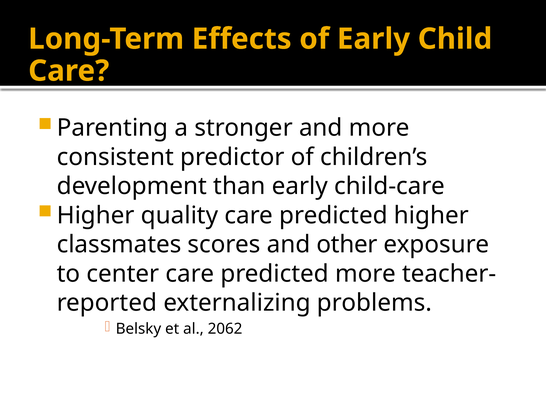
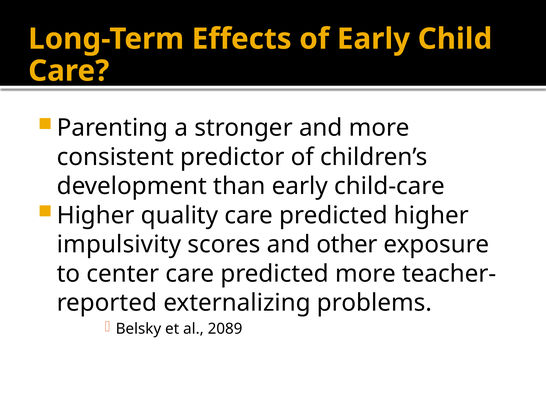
classmates: classmates -> impulsivity (119, 244)
2062: 2062 -> 2089 (225, 329)
